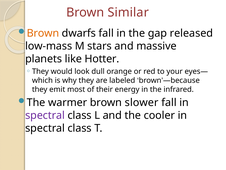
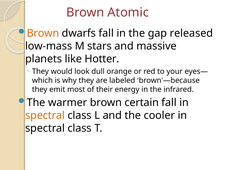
Similar: Similar -> Atomic (128, 12)
slower: slower -> certain (142, 102)
spectral colour: purple -> orange (45, 115)
